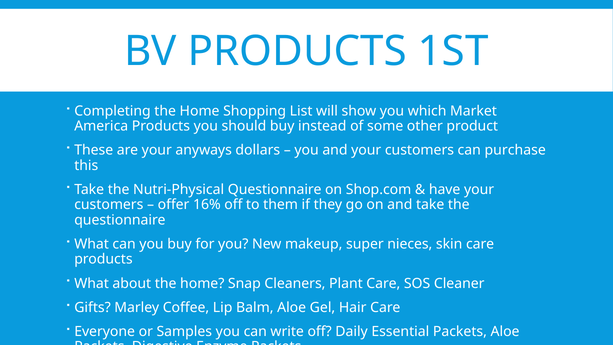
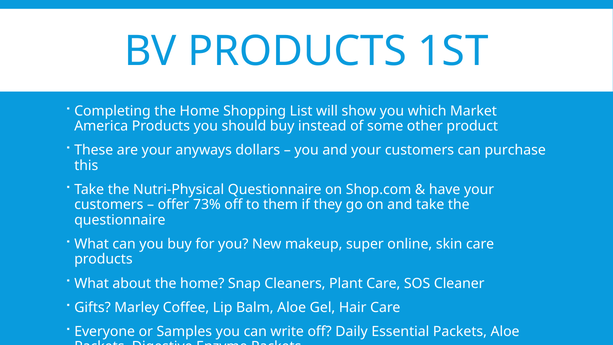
16%: 16% -> 73% (207, 205)
nieces: nieces -> online (410, 244)
